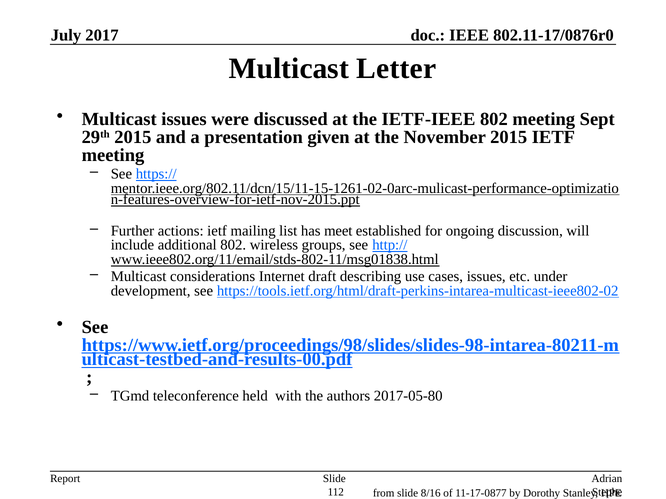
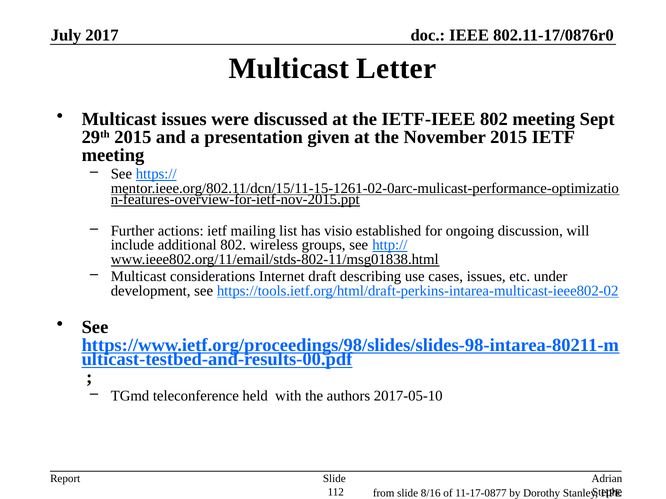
meet: meet -> visio (338, 231)
2017-05-80: 2017-05-80 -> 2017-05-10 (408, 397)
